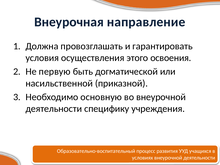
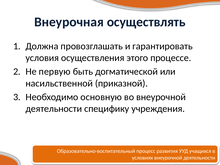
направление: направление -> осуществлять (146, 22)
освоения: освоения -> процессе (171, 58)
